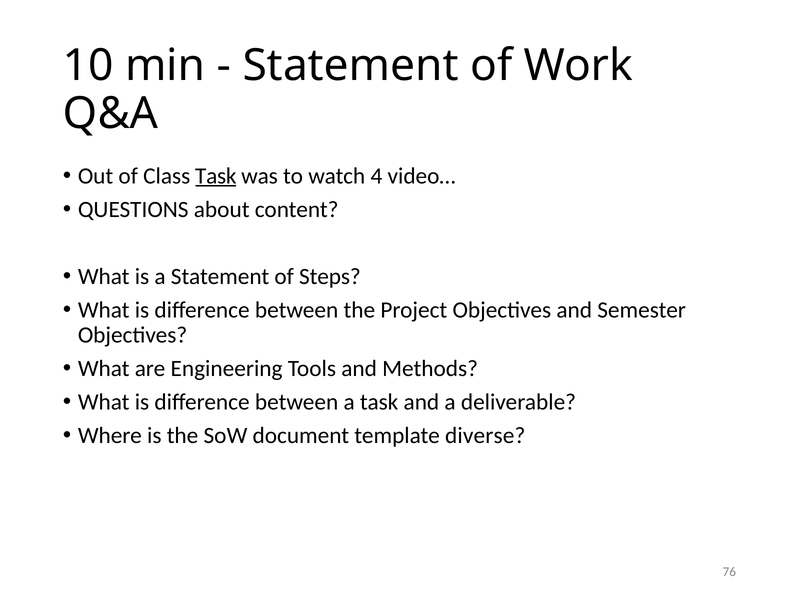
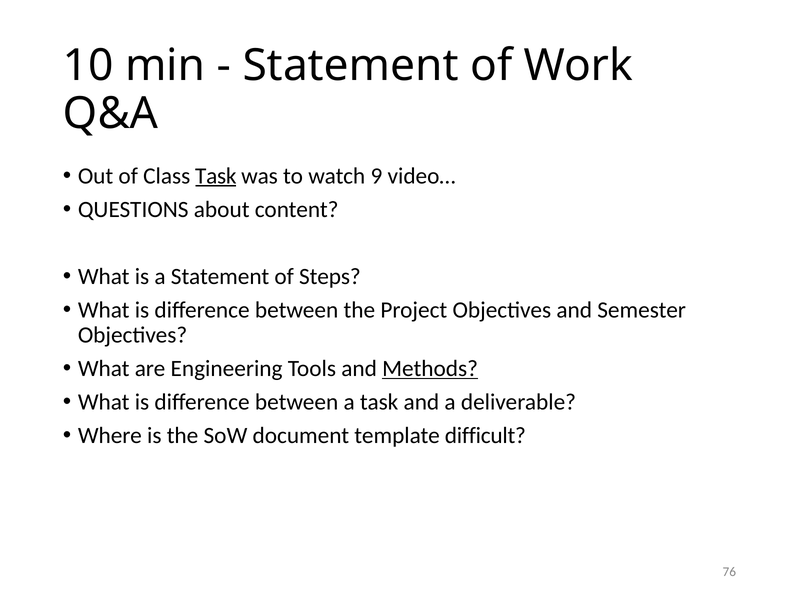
4: 4 -> 9 (376, 176)
Methods underline: none -> present (430, 369)
diverse: diverse -> difficult (485, 436)
